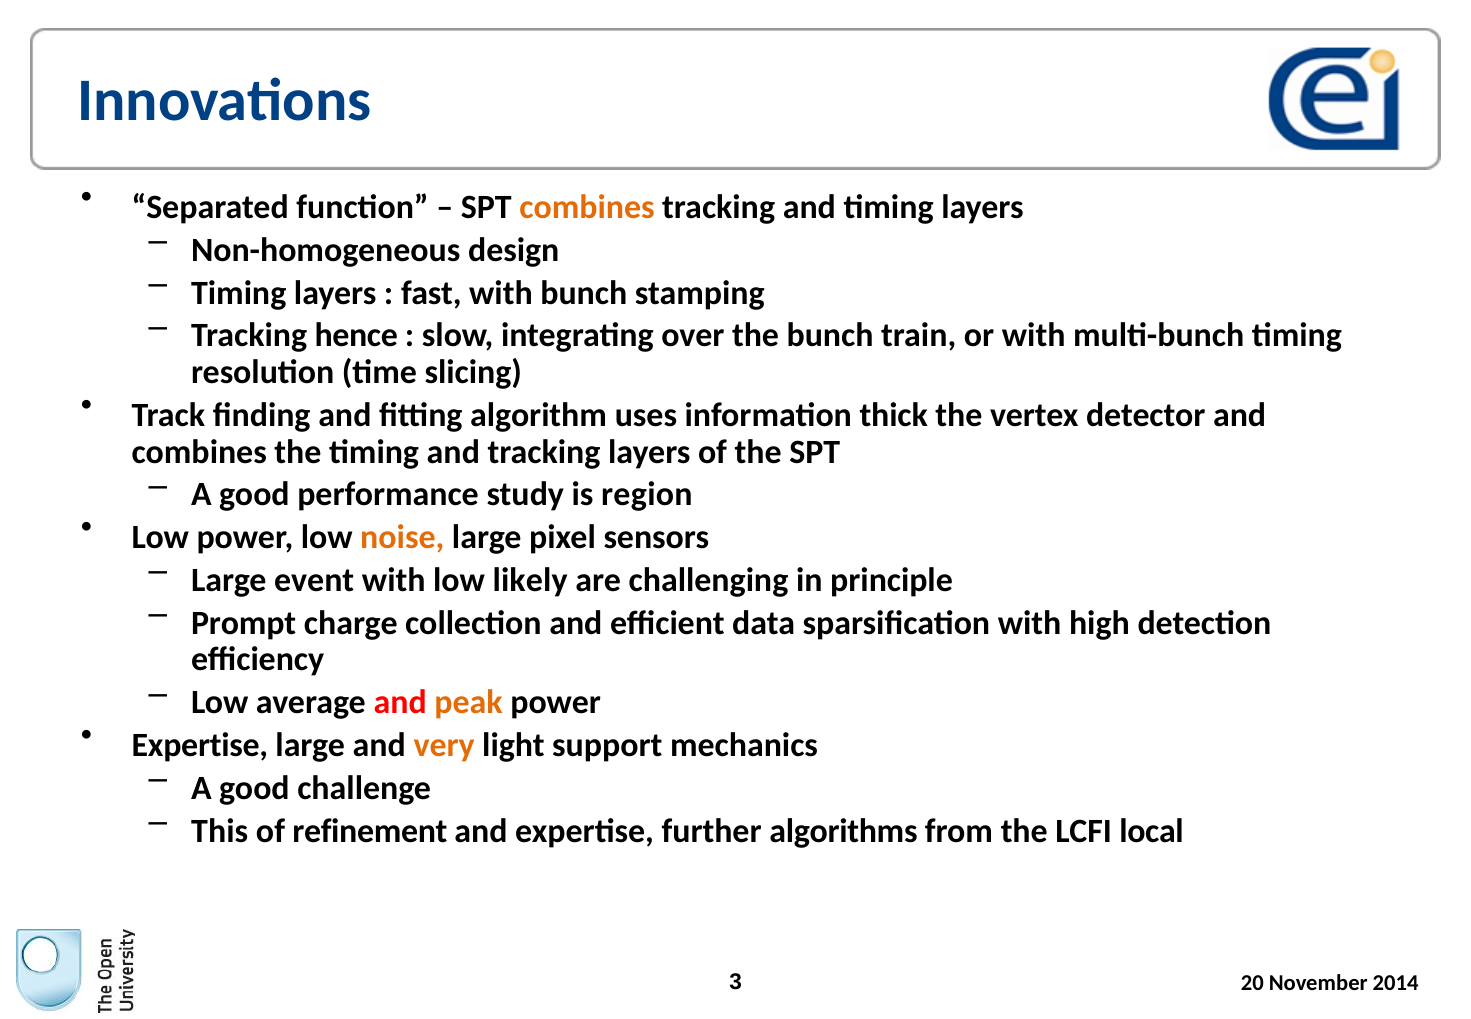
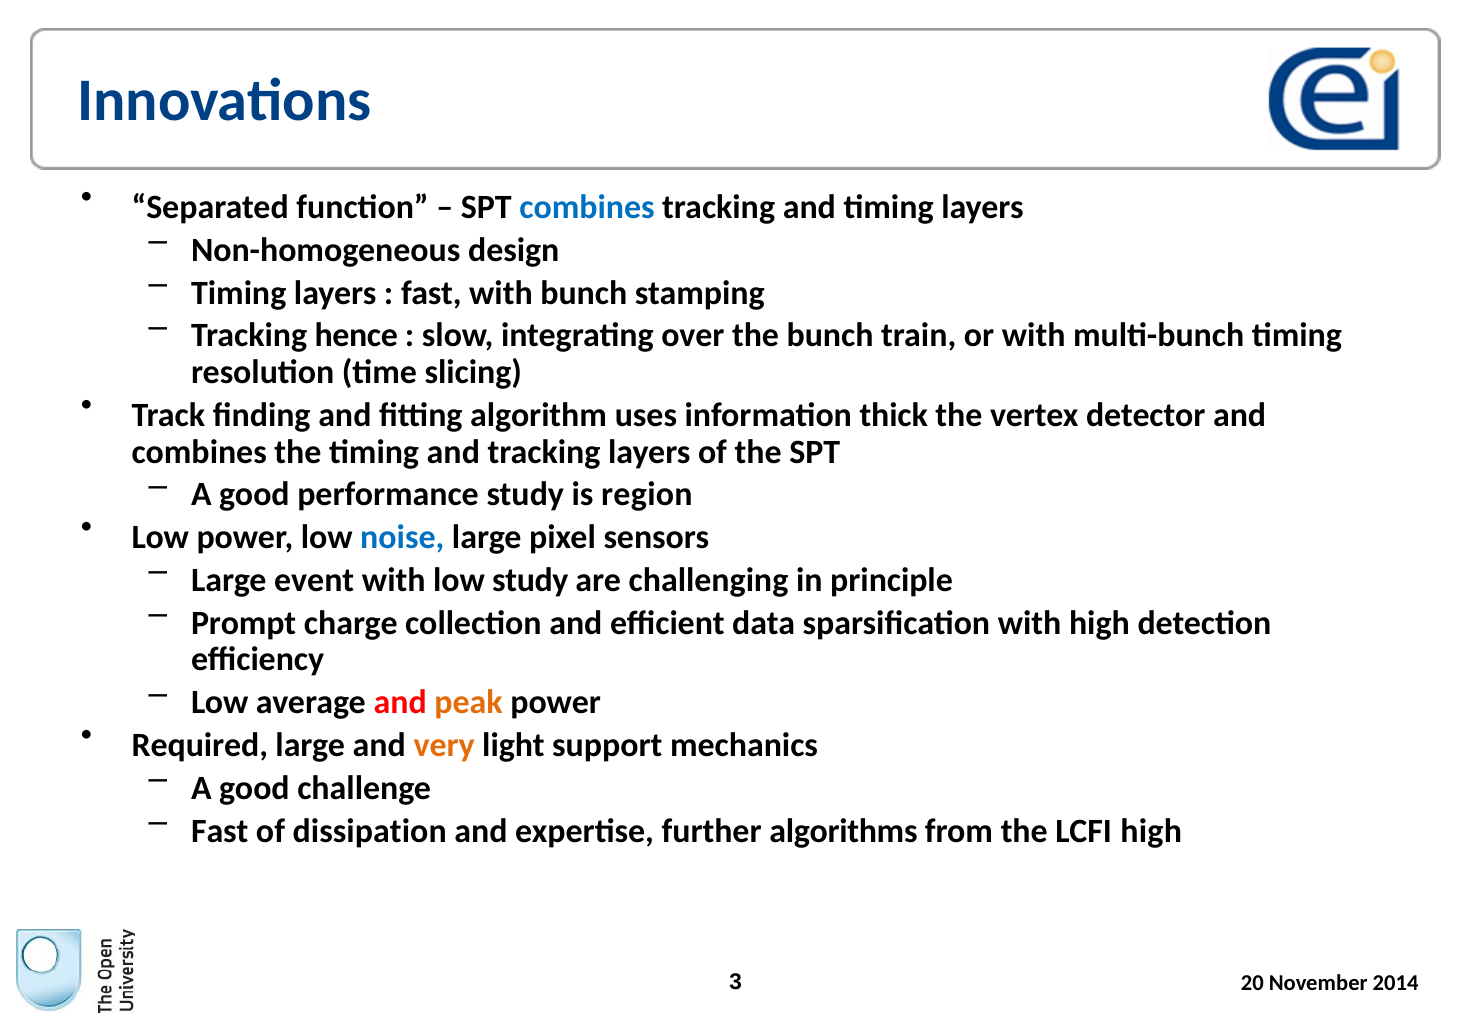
combines colour: orange -> blue (587, 207)
noise colour: orange -> blue (402, 537)
low likely: likely -> study (530, 580)
Expertise: Expertise -> Required (200, 745)
This: This -> Fast (220, 830)
refinement: refinement -> dissipation (370, 830)
LCFI local: local -> high (1151, 830)
